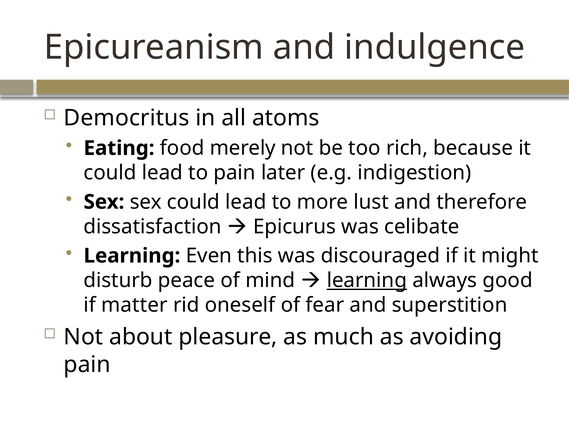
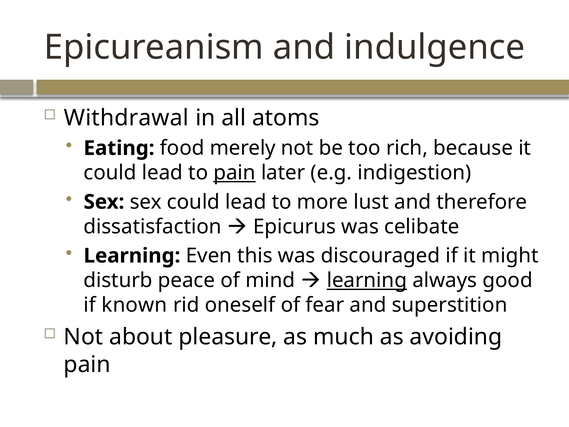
Democritus: Democritus -> Withdrawal (126, 118)
pain underline: none -> present (235, 173)
matter: matter -> known (134, 305)
